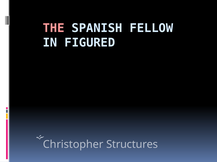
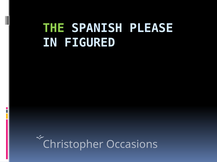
THE colour: pink -> light green (54, 28)
FELLOW: FELLOW -> PLEASE (151, 28)
Structures: Structures -> Occasions (132, 145)
